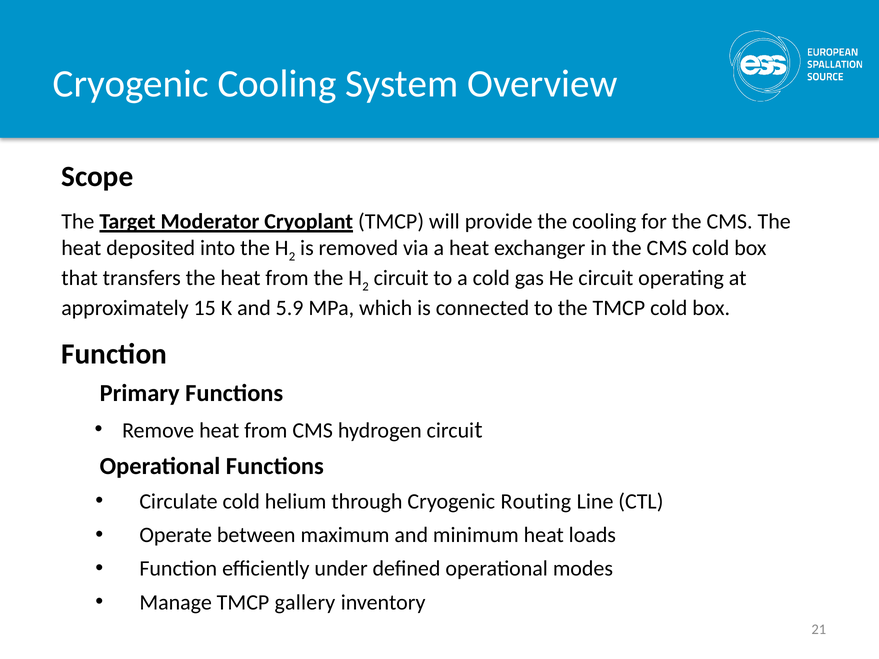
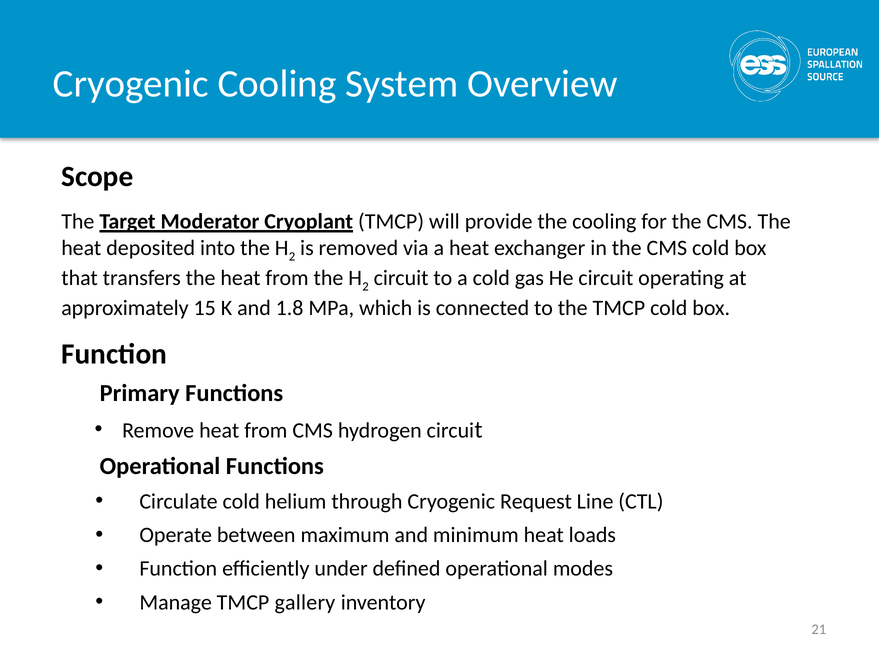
5.9: 5.9 -> 1.8 (290, 308)
Routing: Routing -> Request (536, 501)
